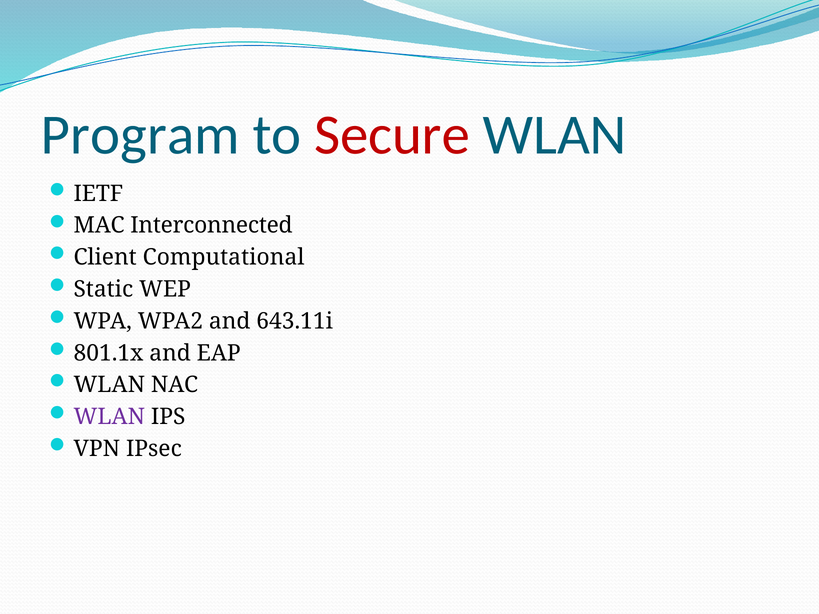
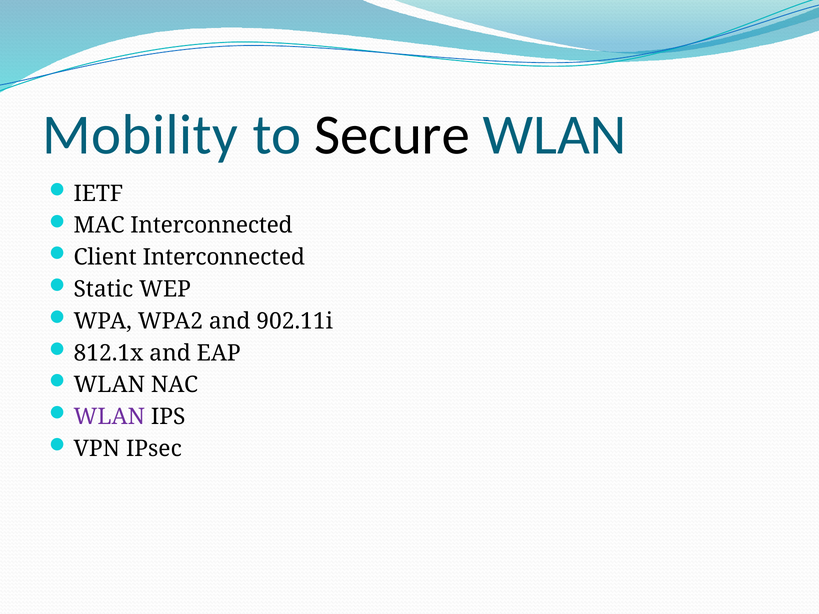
Program: Program -> Mobility (140, 135)
Secure colour: red -> black (392, 135)
Client Computational: Computational -> Interconnected (224, 257)
643.11i: 643.11i -> 902.11i (295, 321)
801.1x: 801.1x -> 812.1x (108, 353)
